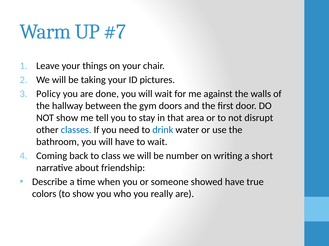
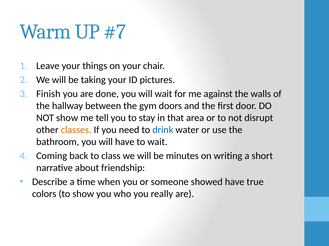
Policy: Policy -> Finish (48, 94)
classes colour: blue -> orange (76, 130)
number: number -> minutes (182, 156)
